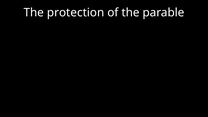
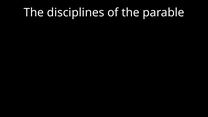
protection: protection -> disciplines (76, 13)
